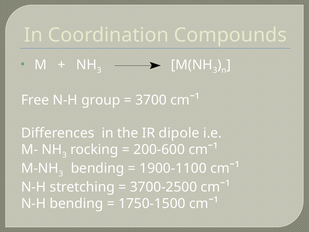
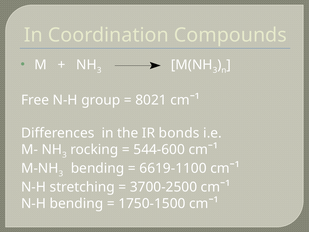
3700: 3700 -> 8021 (151, 100)
dipole: dipole -> bonds (179, 133)
200-600: 200-600 -> 544-600 (159, 149)
1900-1100: 1900-1100 -> 6619-1100 (173, 168)
